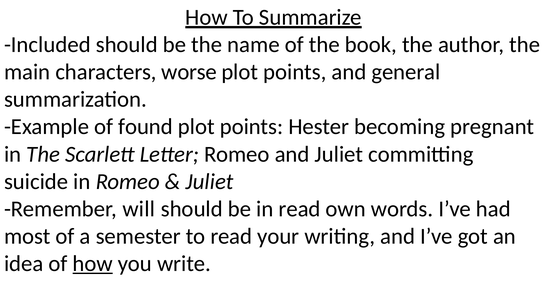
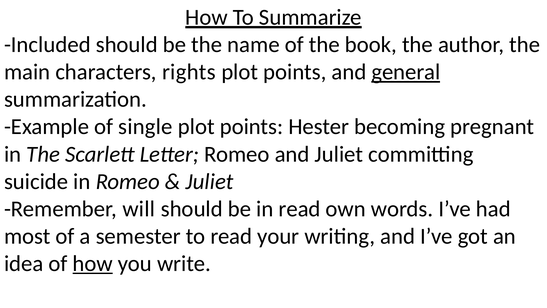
worse: worse -> rights (189, 72)
general underline: none -> present (406, 72)
found: found -> single (145, 127)
